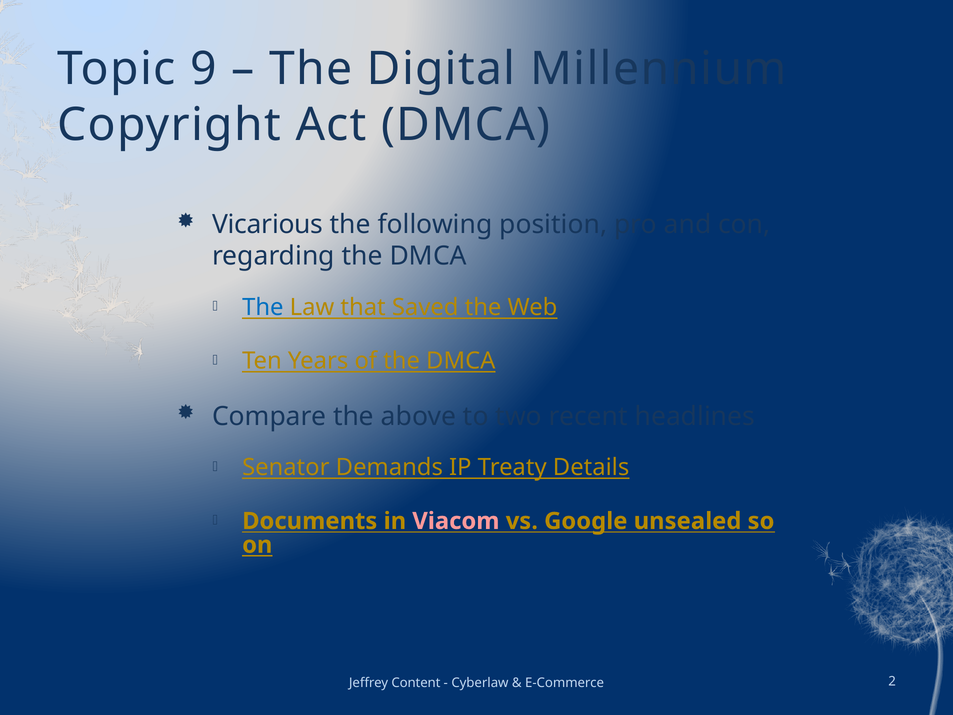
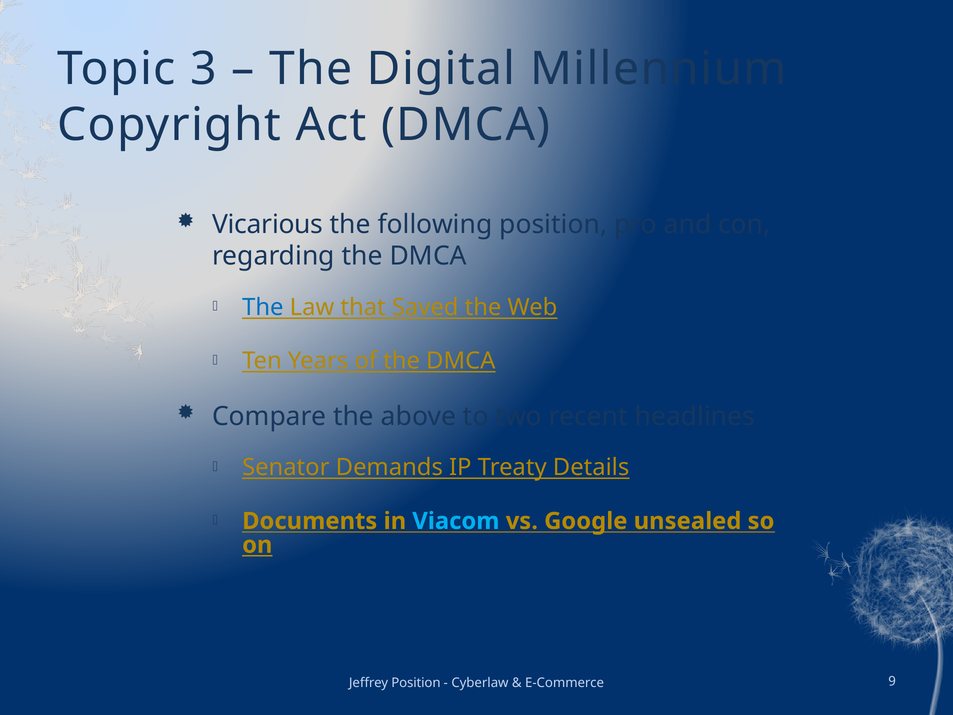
9: 9 -> 3 (203, 69)
Viacom colour: pink -> light blue (456, 521)
Jeffrey Content: Content -> Position (416, 682)
2: 2 -> 9 (892, 681)
